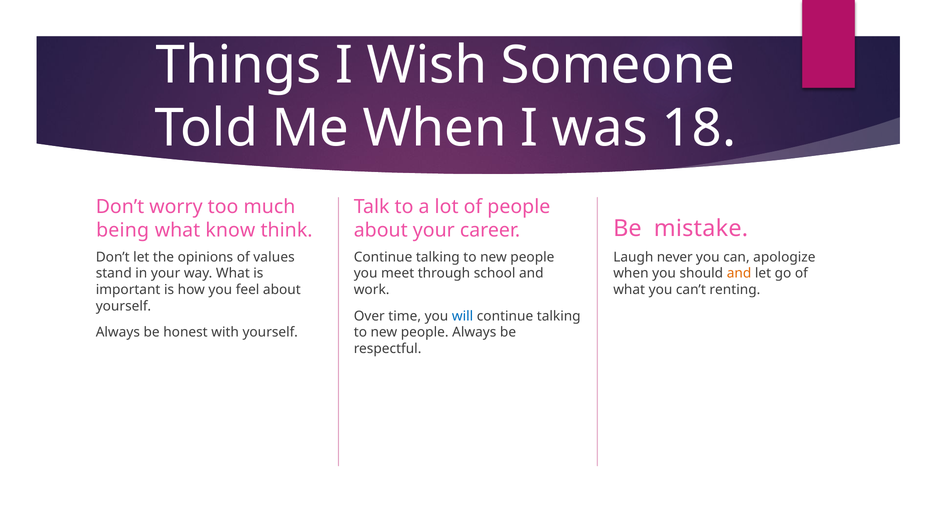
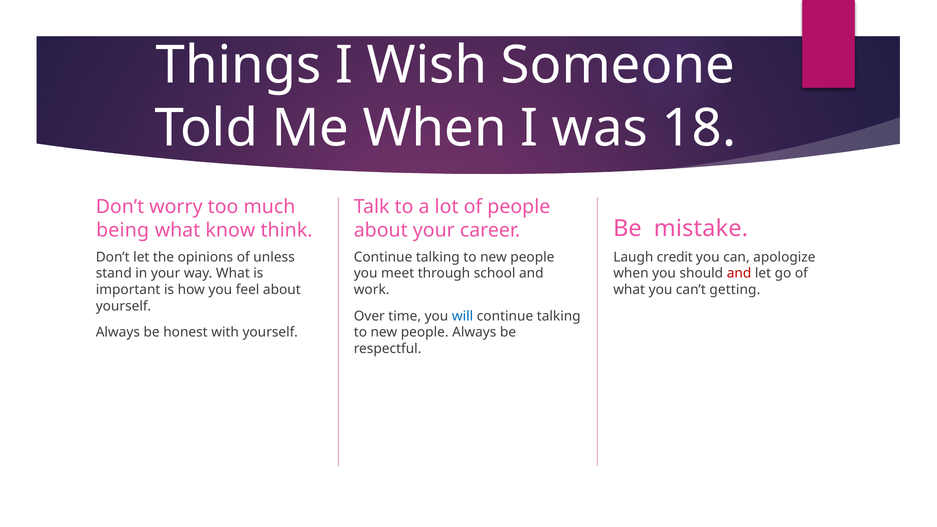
values: values -> unless (274, 257)
never: never -> credit (675, 257)
and colour: orange -> red (739, 273)
renting: renting -> getting (735, 290)
